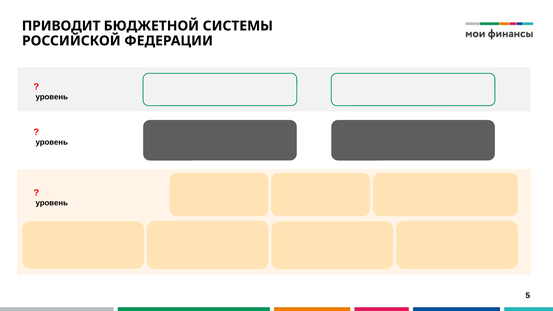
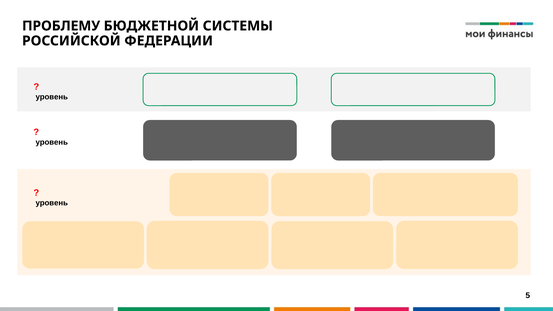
ПРИВОДИТ: ПРИВОДИТ -> ПРОБЛЕМУ (61, 26)
